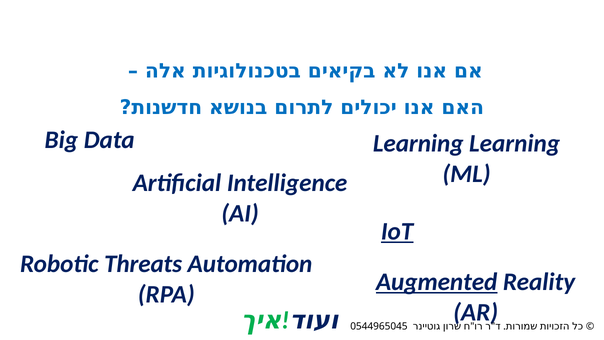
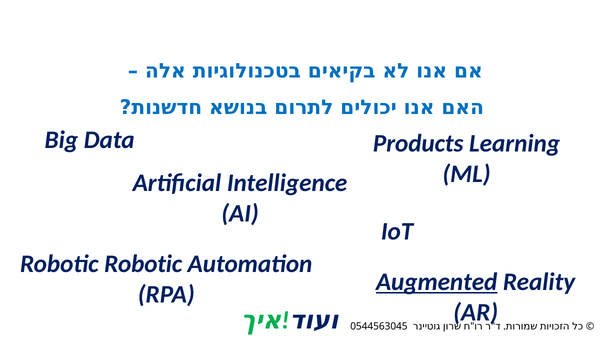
Learning: Learning -> Products (418, 144)
IoT underline: present -> none (397, 231)
Robotic Threats: Threats -> Robotic (143, 264)
0544965045: 0544965045 -> 0544563045 (379, 326)
